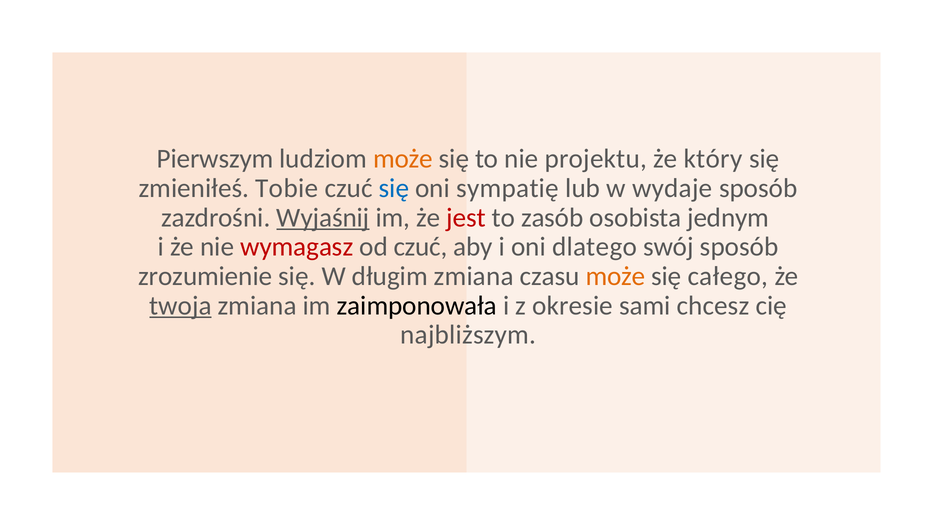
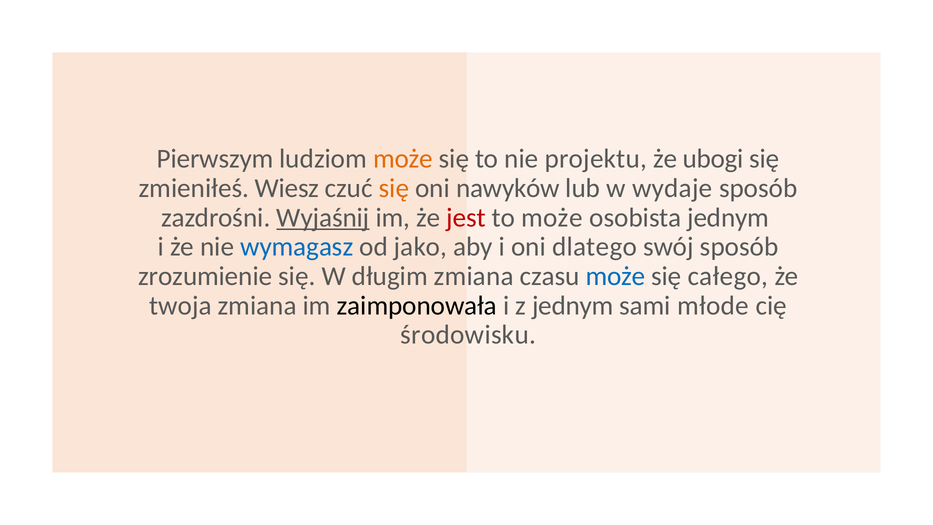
który: który -> ubogi (713, 159)
Tobie: Tobie -> Wiesz (287, 188)
się colour: blue -> orange (394, 188)
sympatię: sympatię -> nawyków (508, 188)
to zasób: zasób -> może (552, 217)
wymagasz colour: red -> blue (297, 247)
od czuć: czuć -> jako (420, 247)
może colour: orange -> blue (615, 276)
twoja underline: present -> none (181, 306)
z okresie: okresie -> jednym (573, 306)
chcesz: chcesz -> młode (713, 306)
najbliższym: najbliższym -> środowisku (468, 335)
